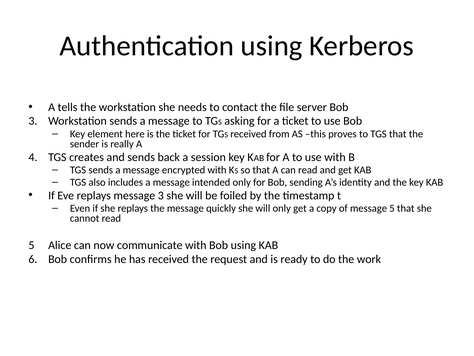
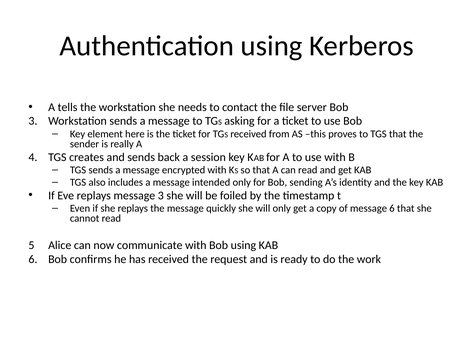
message 5: 5 -> 6 (392, 208)
